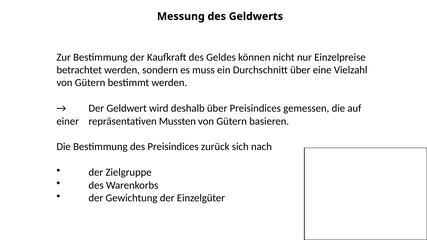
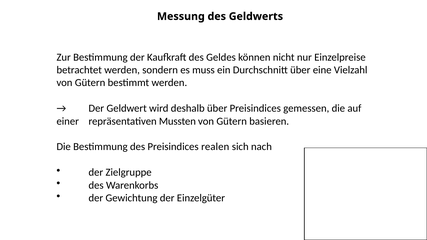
zurück: zurück -> realen (215, 147)
